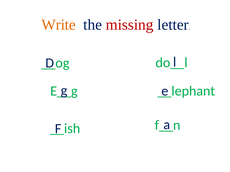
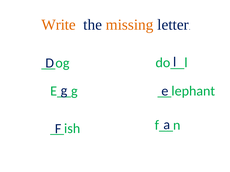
missing colour: red -> orange (130, 25)
